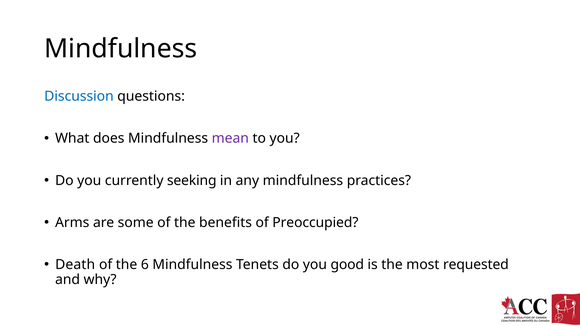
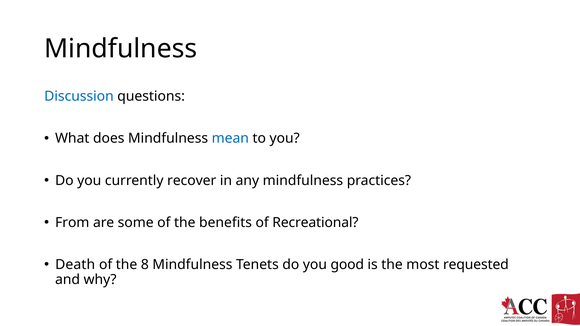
mean colour: purple -> blue (230, 139)
seeking: seeking -> recover (192, 181)
Arms: Arms -> From (72, 223)
Preoccupied: Preoccupied -> Recreational (315, 223)
6: 6 -> 8 (145, 265)
